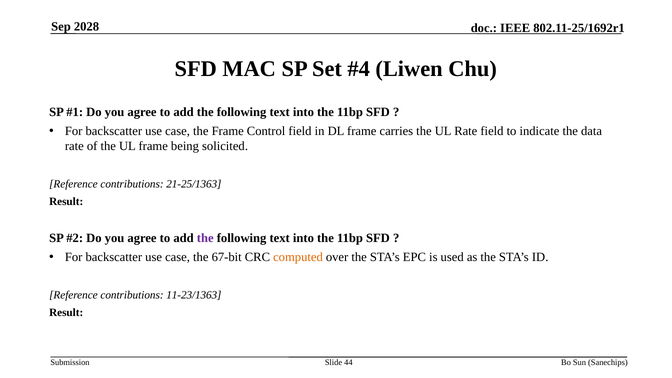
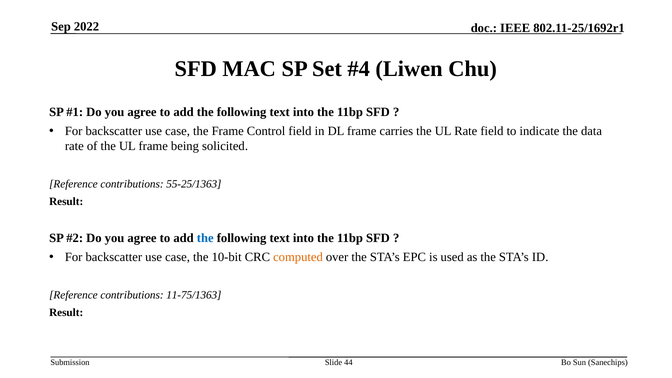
2028: 2028 -> 2022 (86, 27)
21-25/1363: 21-25/1363 -> 55-25/1363 (194, 184)
the colour: purple -> blue (205, 238)
67-bit: 67-bit -> 10-bit (227, 257)
11-23/1363: 11-23/1363 -> 11-75/1363 (194, 295)
